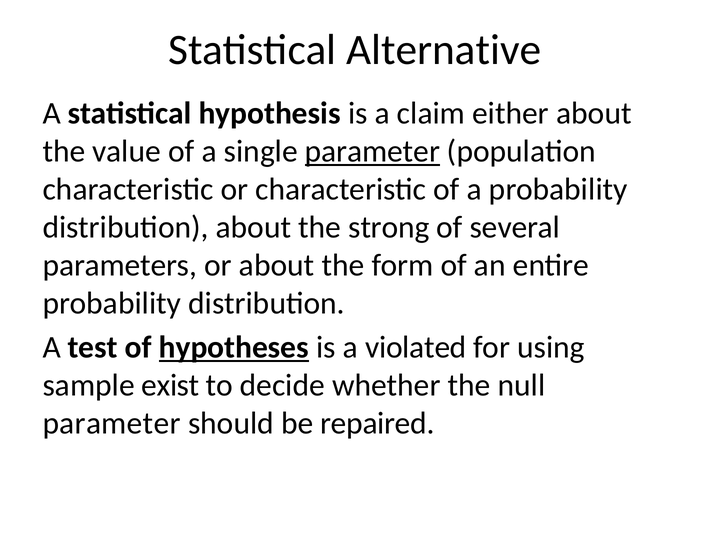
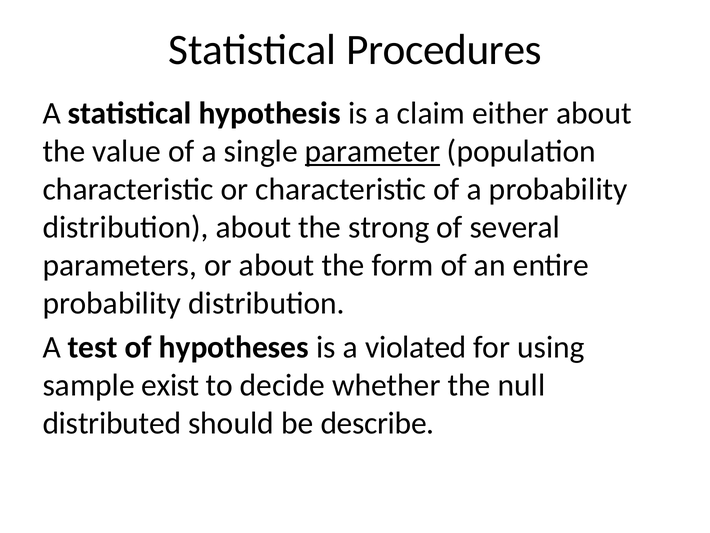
Alternative: Alternative -> Procedures (444, 50)
hypotheses underline: present -> none (234, 347)
parameter: parameter -> distributed (112, 423)
repaired: repaired -> describe (377, 423)
